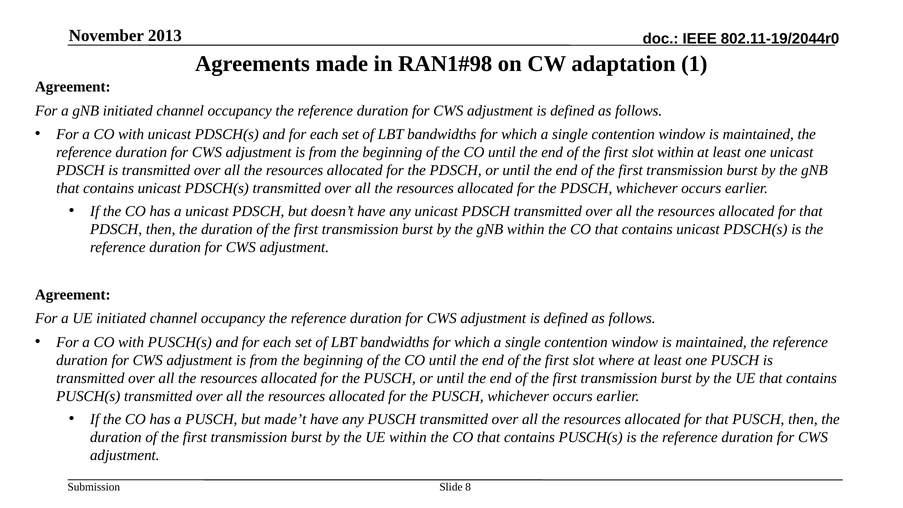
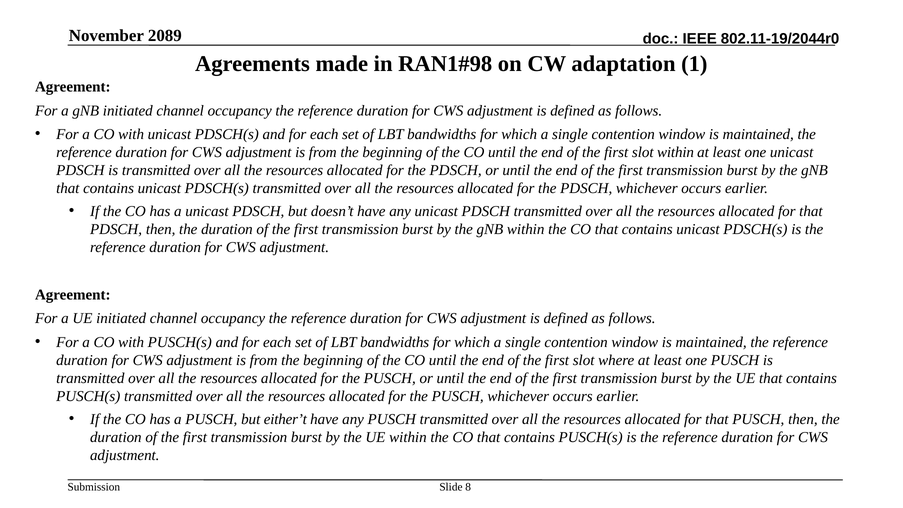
2013: 2013 -> 2089 (165, 36)
made’t: made’t -> either’t (285, 419)
